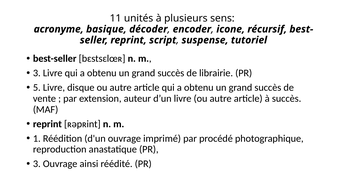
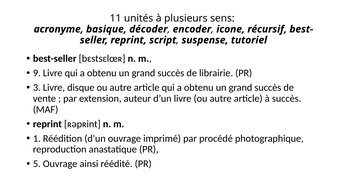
3: 3 -> 9 (37, 73)
5: 5 -> 3 (37, 88)
3: 3 -> 5 (37, 164)
